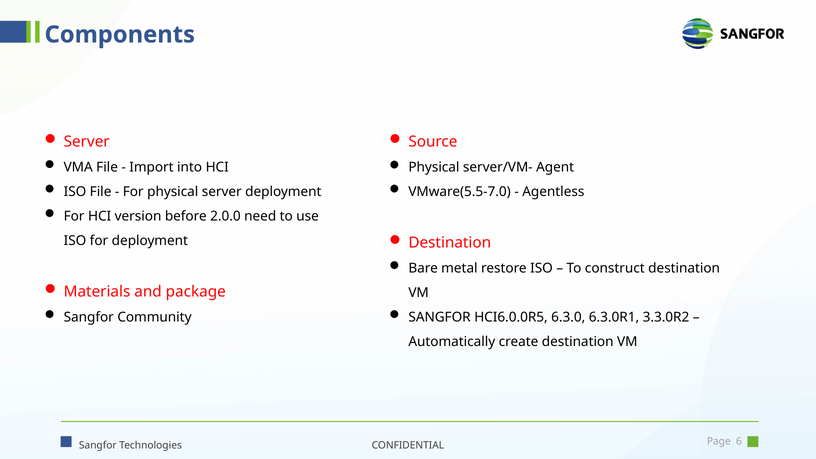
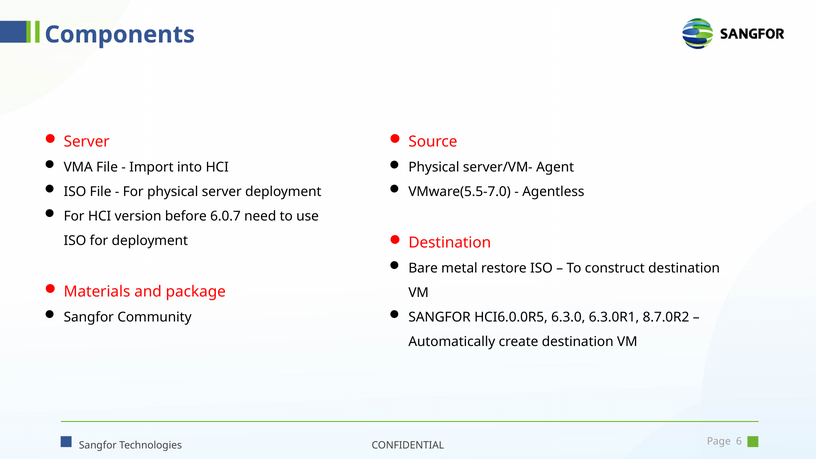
2.0.0: 2.0.0 -> 6.0.7 (225, 216)
3.3.0R2: 3.3.0R2 -> 8.7.0R2 (666, 317)
